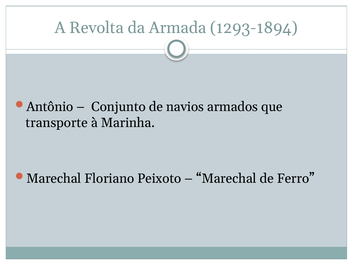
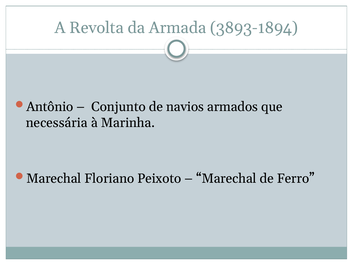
1293-1894: 1293-1894 -> 3893-1894 (254, 28)
transporte: transporte -> necessária (57, 123)
